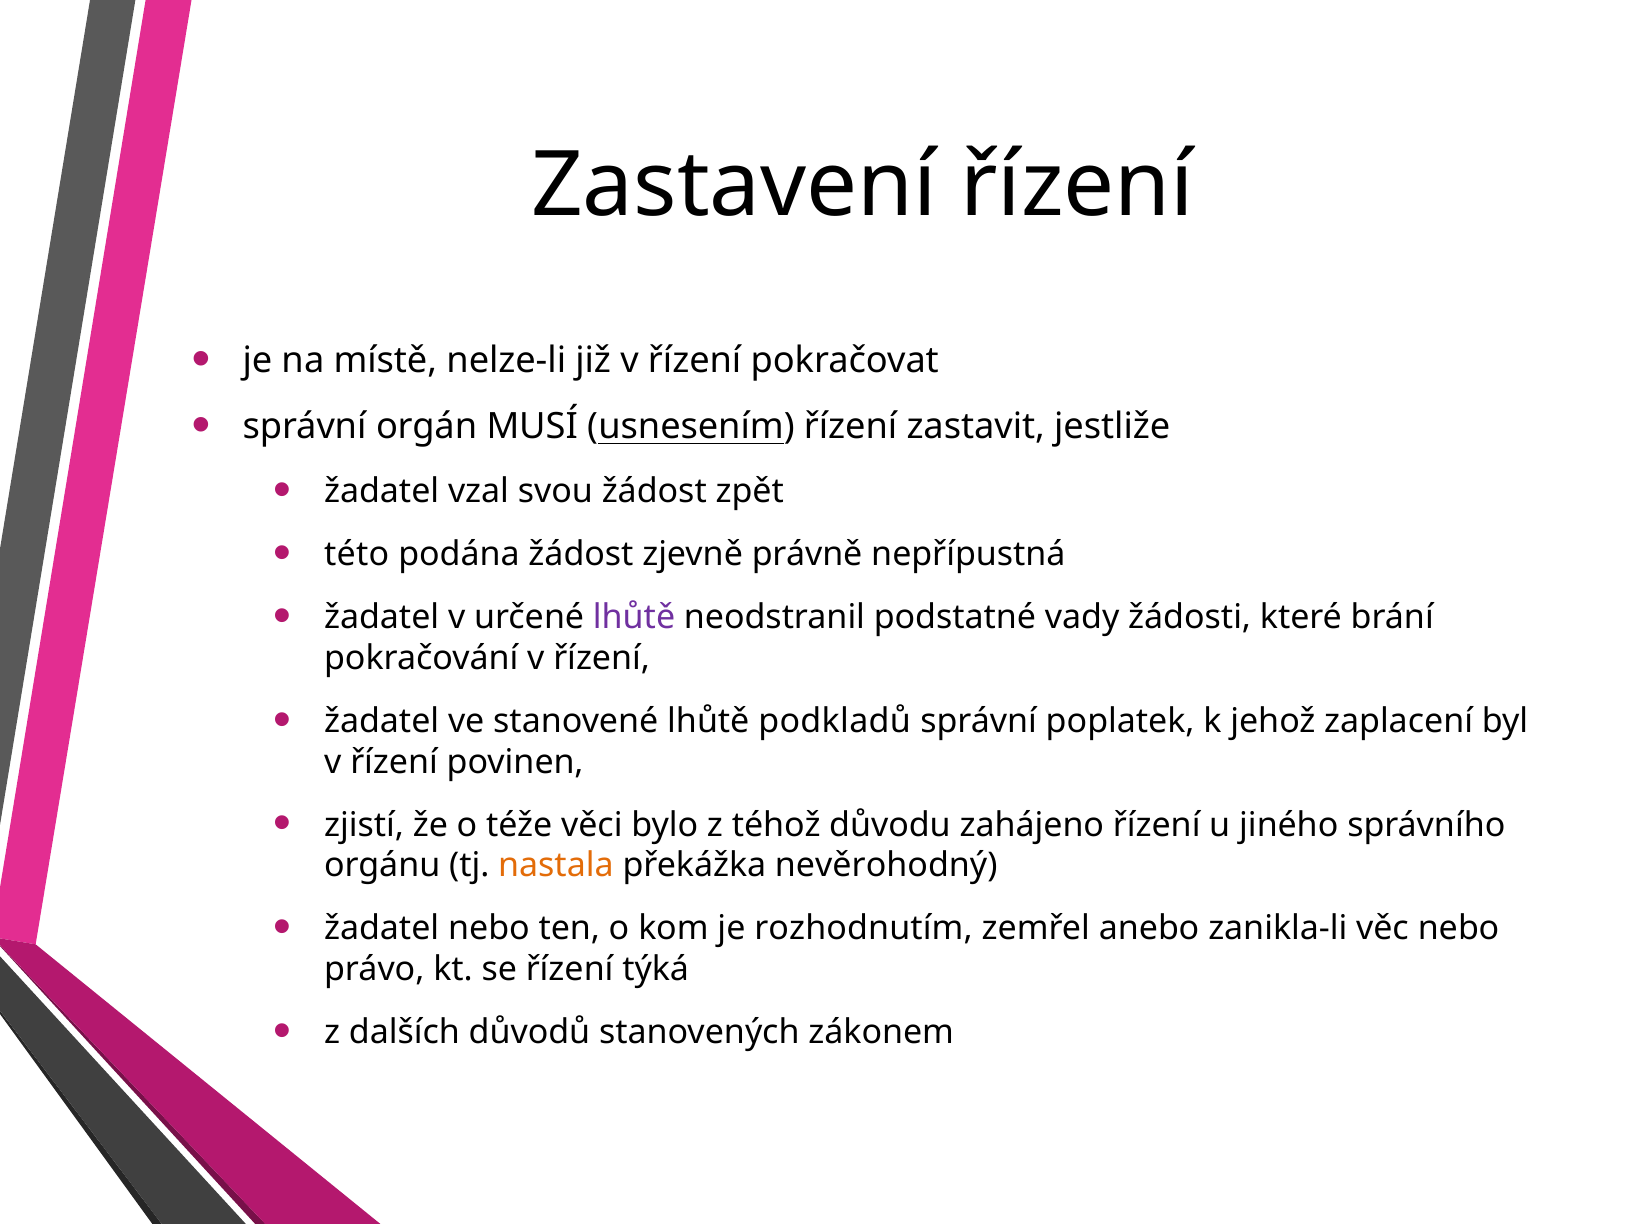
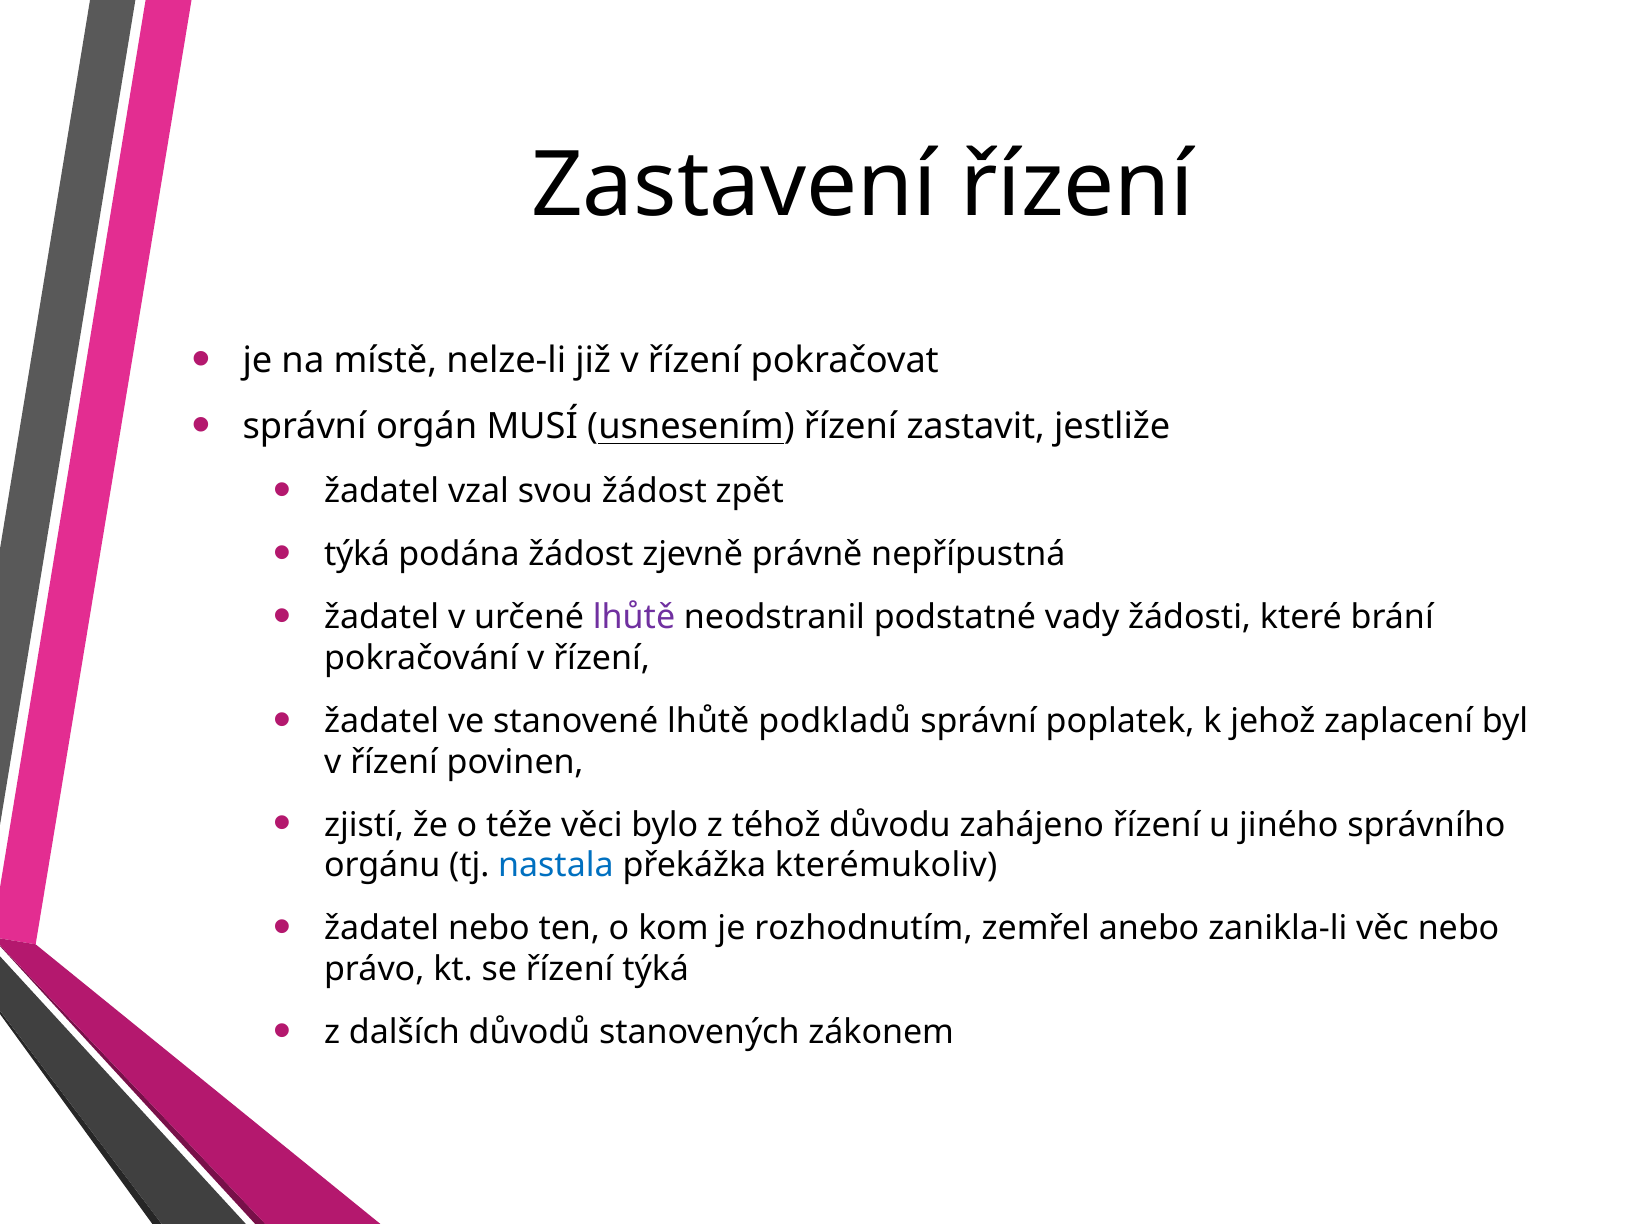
této: této -> týká (357, 554)
nastala colour: orange -> blue (556, 866)
nevěrohodný: nevěrohodný -> kterémukoliv (886, 866)
